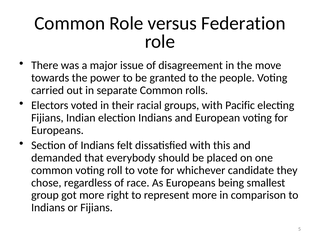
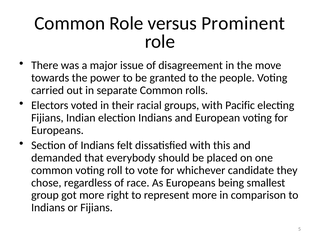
Federation: Federation -> Prominent (243, 23)
